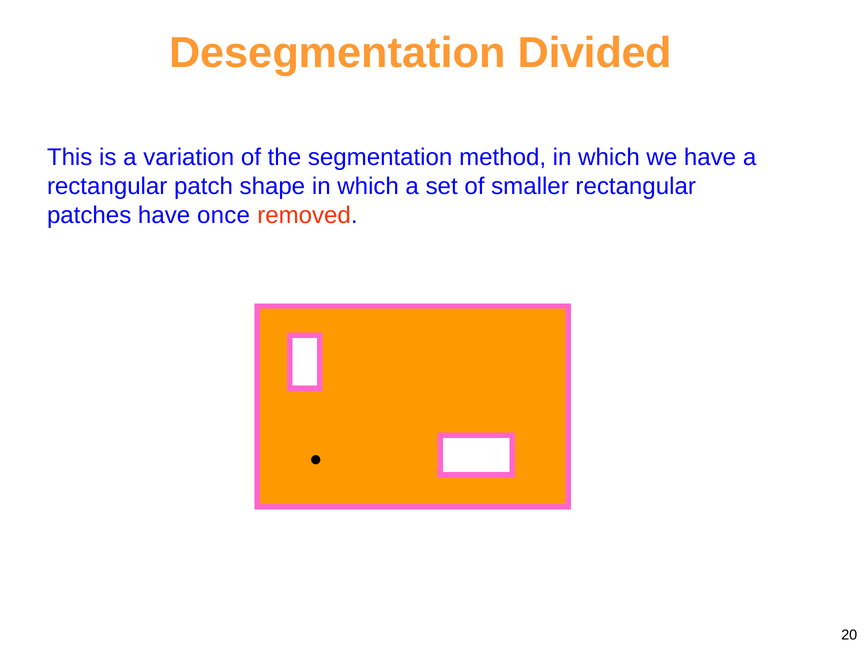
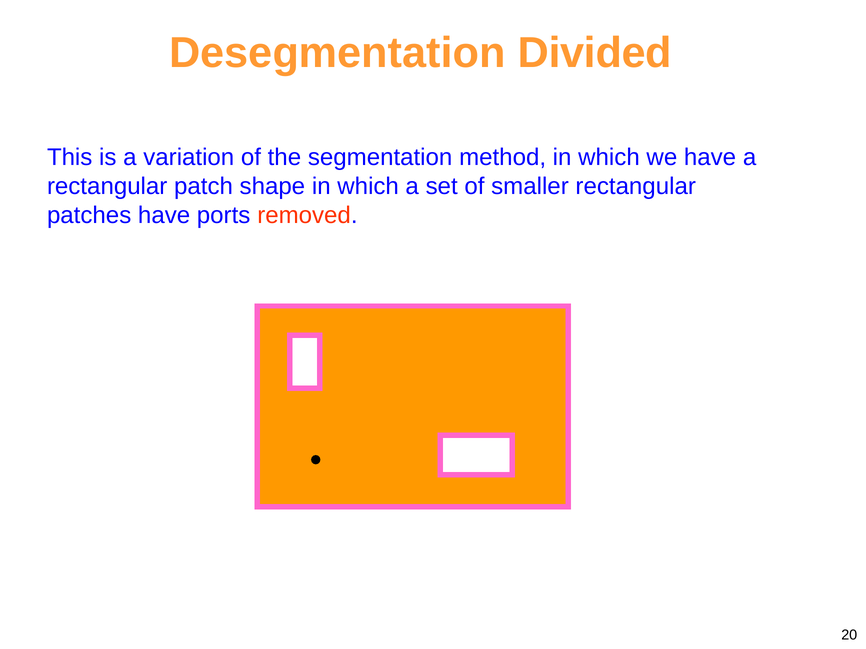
once: once -> ports (224, 215)
